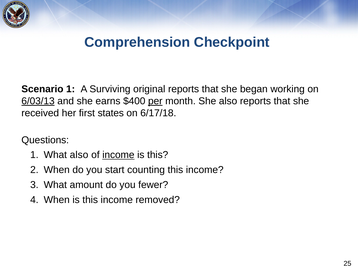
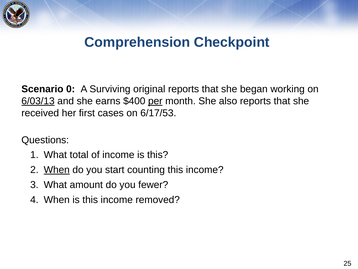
Scenario 1: 1 -> 0 (71, 89)
states: states -> cases (111, 113)
6/17/18: 6/17/18 -> 6/17/53 (158, 113)
What also: also -> total (79, 155)
income underline: present -> none (118, 155)
When underline: none -> present (57, 170)
